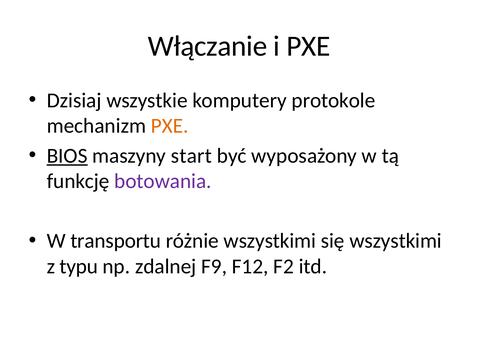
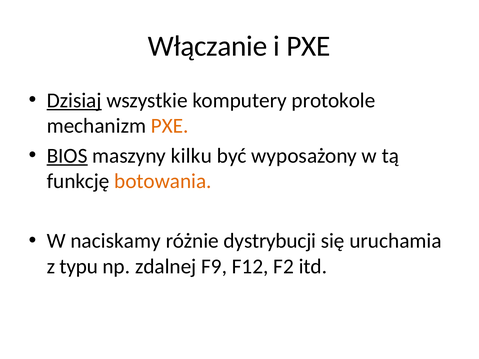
Dzisiaj underline: none -> present (74, 100)
start: start -> kilku (191, 156)
botowania colour: purple -> orange (163, 181)
transportu: transportu -> naciskamy (116, 241)
różnie wszystkimi: wszystkimi -> dystrybucji (270, 241)
się wszystkimi: wszystkimi -> uruchamia (396, 241)
